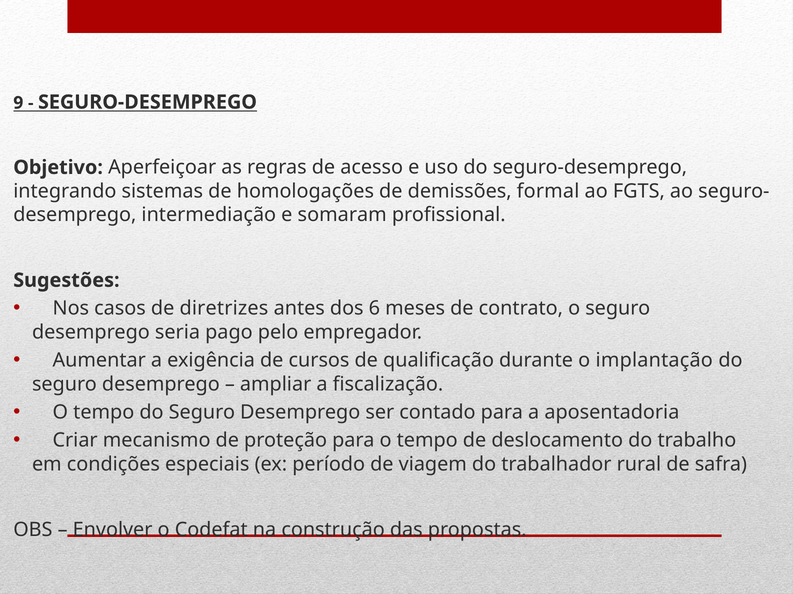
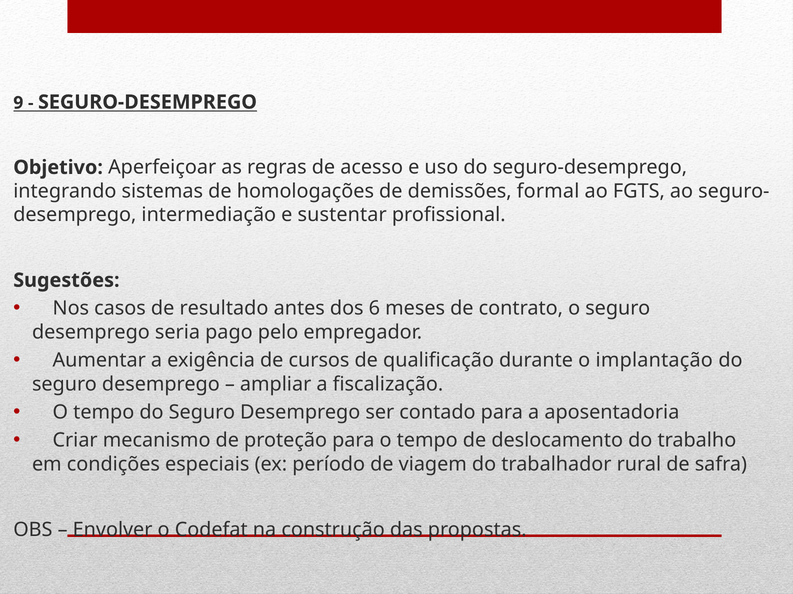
somaram: somaram -> sustentar (342, 215)
diretrizes: diretrizes -> resultado (224, 309)
